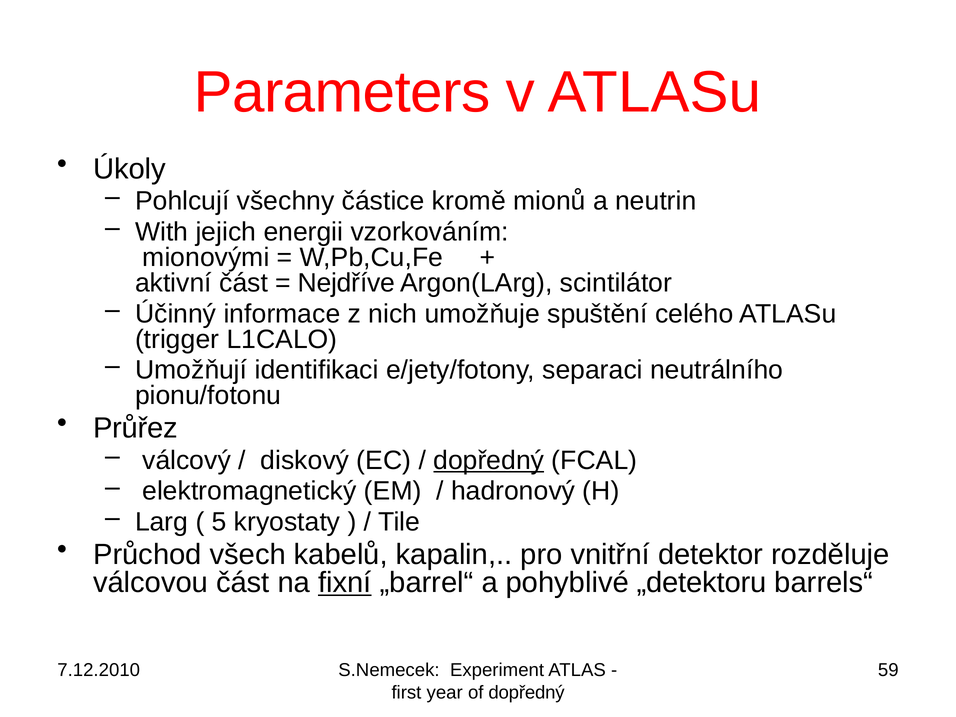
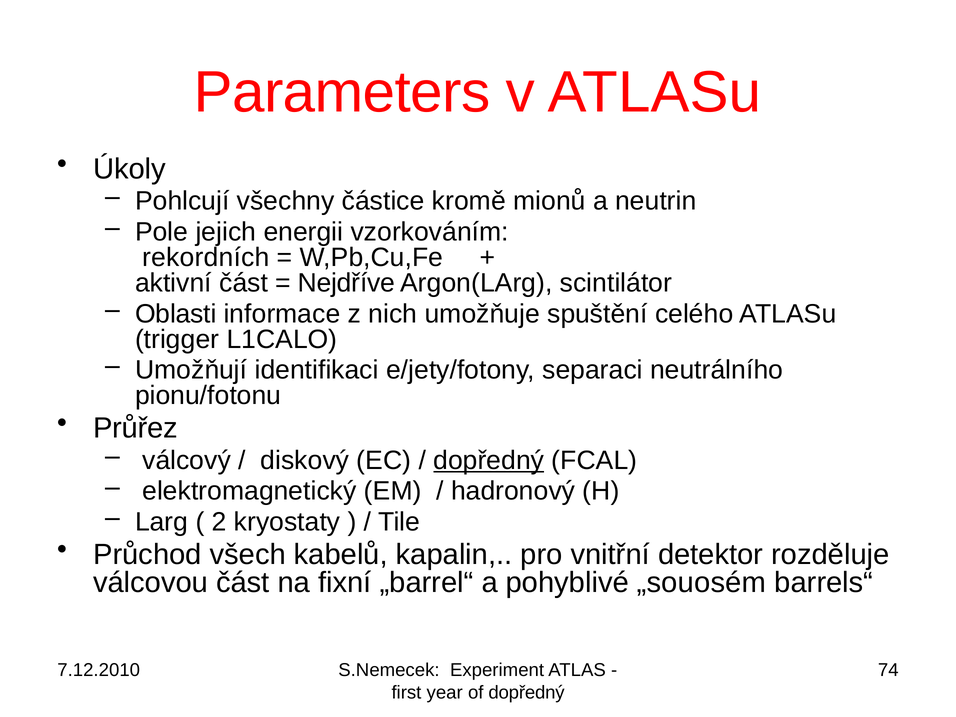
With: With -> Pole (162, 232)
mionovými: mionovými -> rekordních (206, 257)
Účinný: Účinný -> Oblasti (176, 314)
5: 5 -> 2 (219, 522)
fixní underline: present -> none (345, 583)
„detektoru: „detektoru -> „souosém (702, 583)
59: 59 -> 74 (888, 670)
